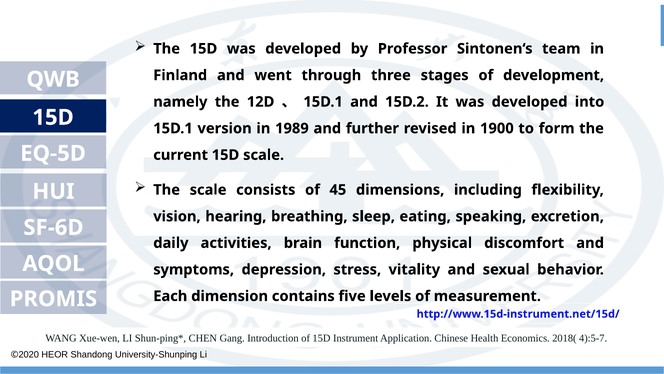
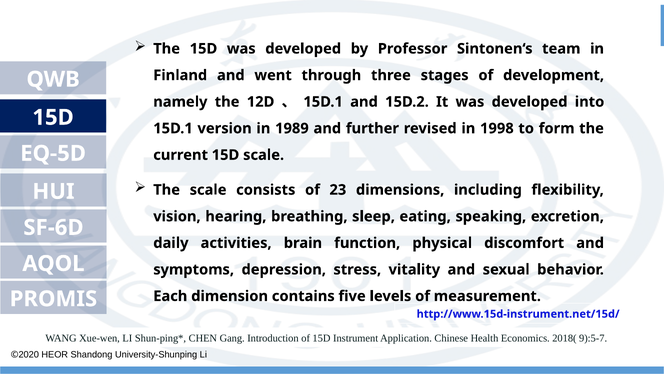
1900: 1900 -> 1998 (497, 128)
45: 45 -> 23 (338, 190)
4):5-7: 4):5-7 -> 9):5-7 (593, 338)
